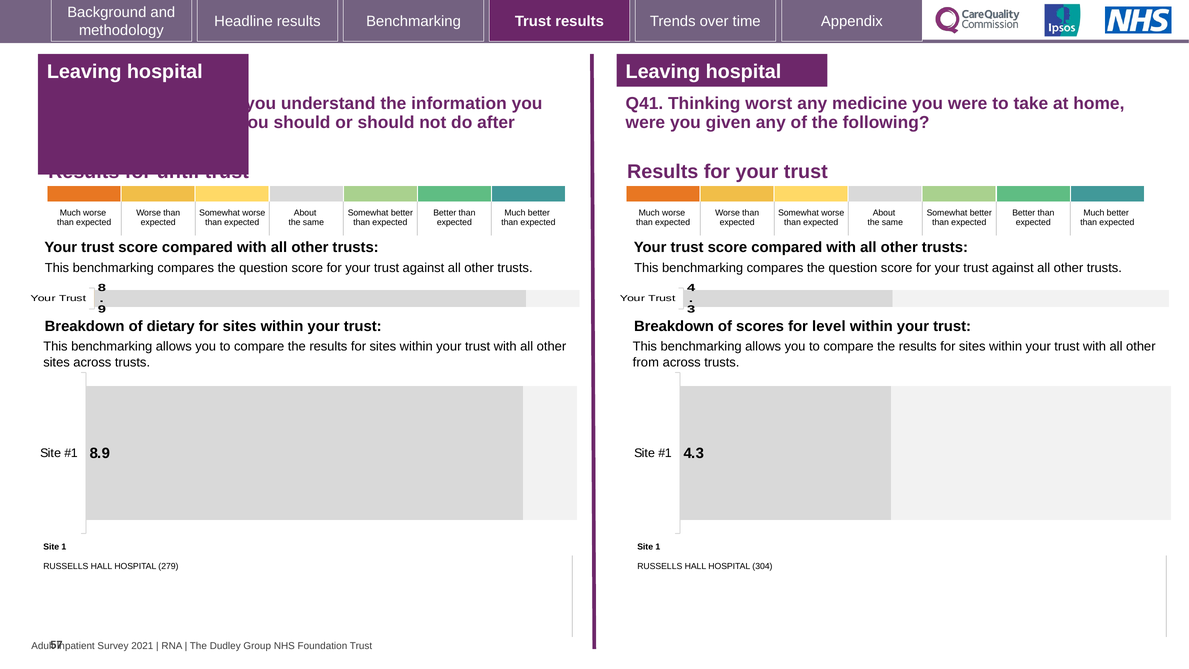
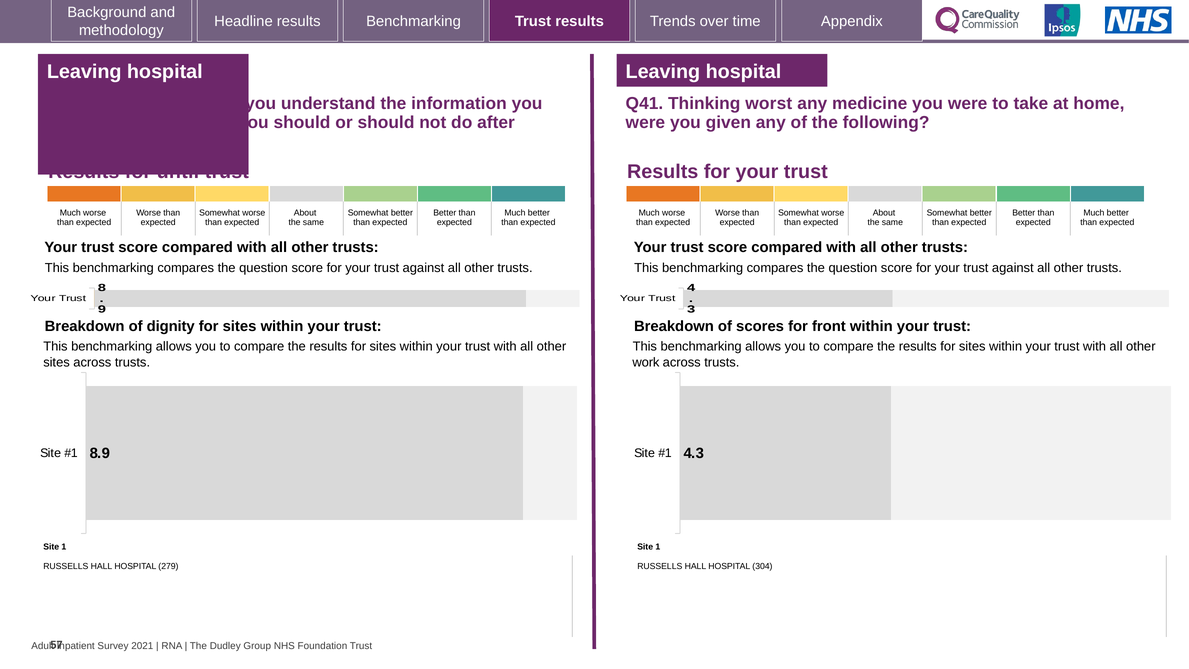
dietary: dietary -> dignity (171, 326)
level: level -> front (829, 326)
from: from -> work (646, 362)
